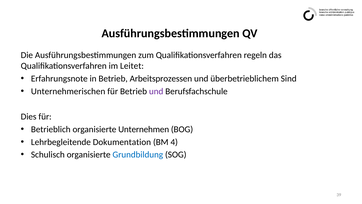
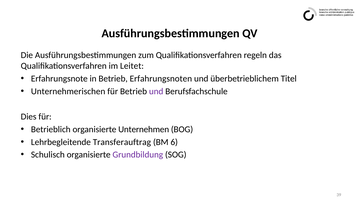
Arbeitsprozessen: Arbeitsprozessen -> Erfahrungsnoten (161, 78)
Sind: Sind -> Titel (289, 78)
Dokumentation: Dokumentation -> Transferauftrag (122, 142)
4: 4 -> 6 (174, 142)
Grundbildung colour: blue -> purple (138, 154)
